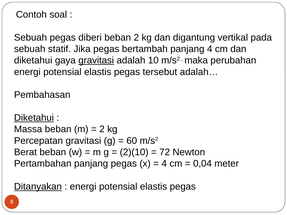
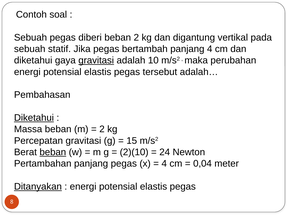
60: 60 -> 15 (132, 141)
beban underline: none -> present (53, 152)
72: 72 -> 24 (165, 152)
